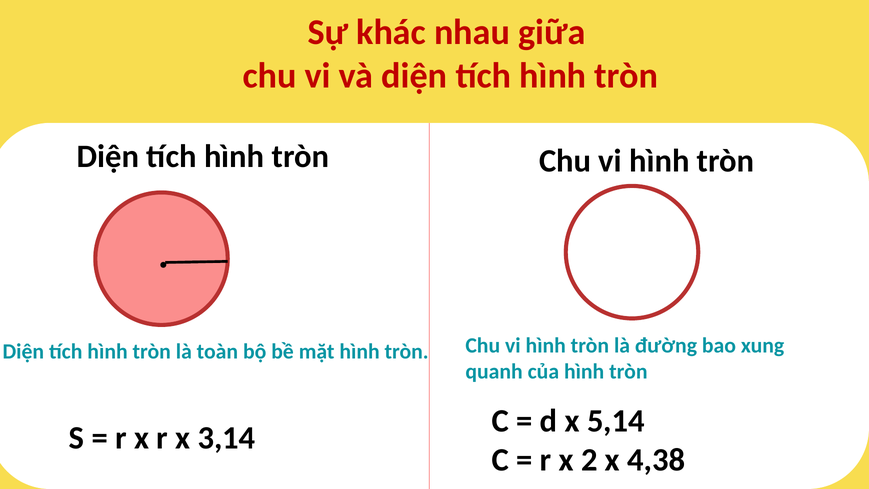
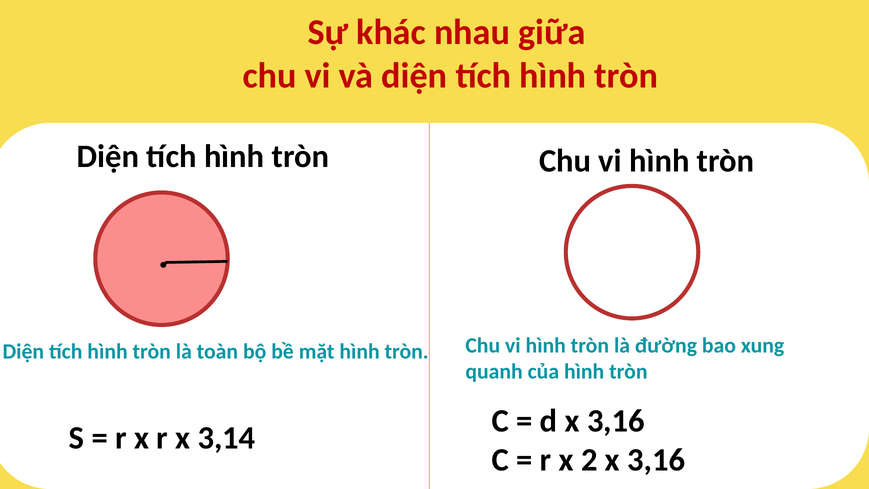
d x 5,14: 5,14 -> 3,16 (616, 421)
2 x 4,38: 4,38 -> 3,16 (656, 460)
